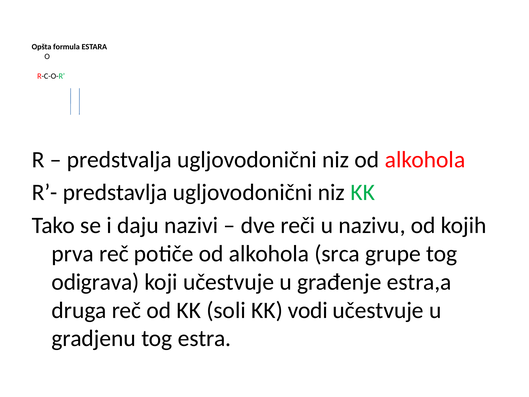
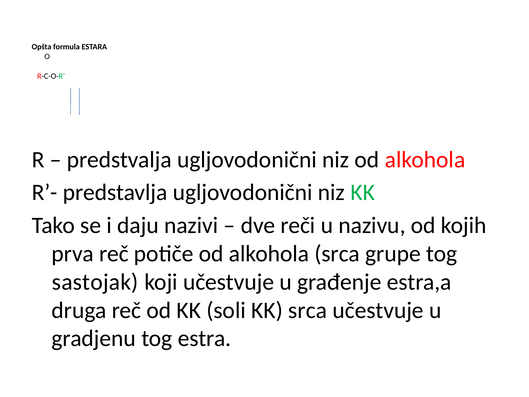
odigrava: odigrava -> sastojak (95, 282)
KK vodi: vodi -> srca (308, 310)
